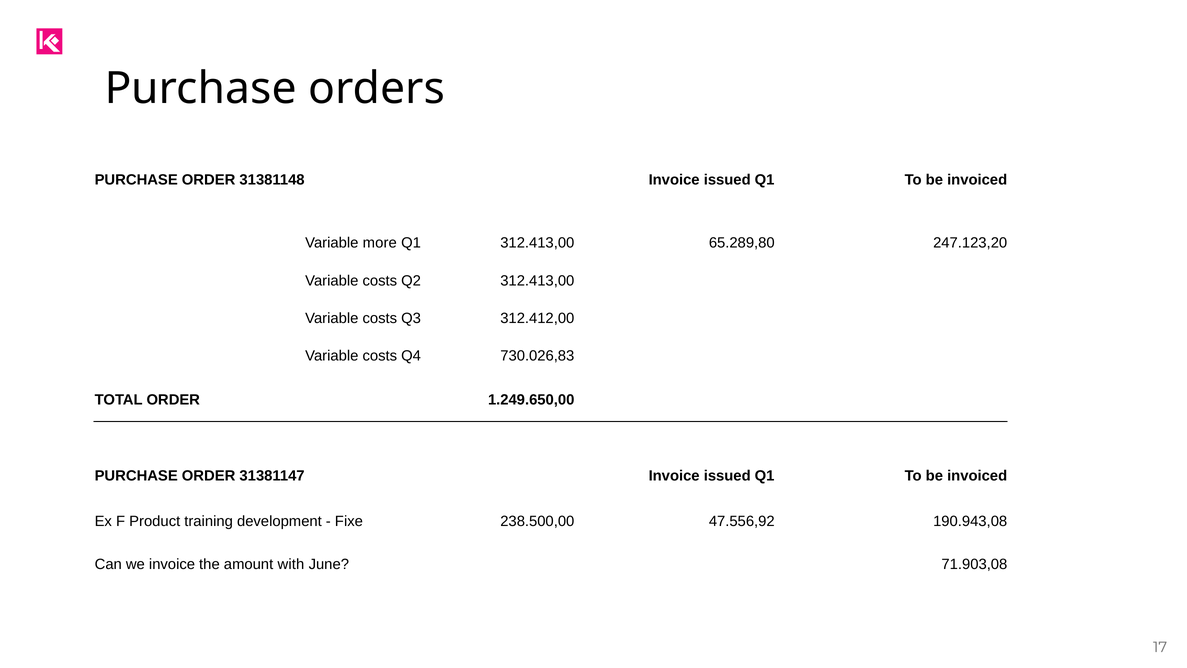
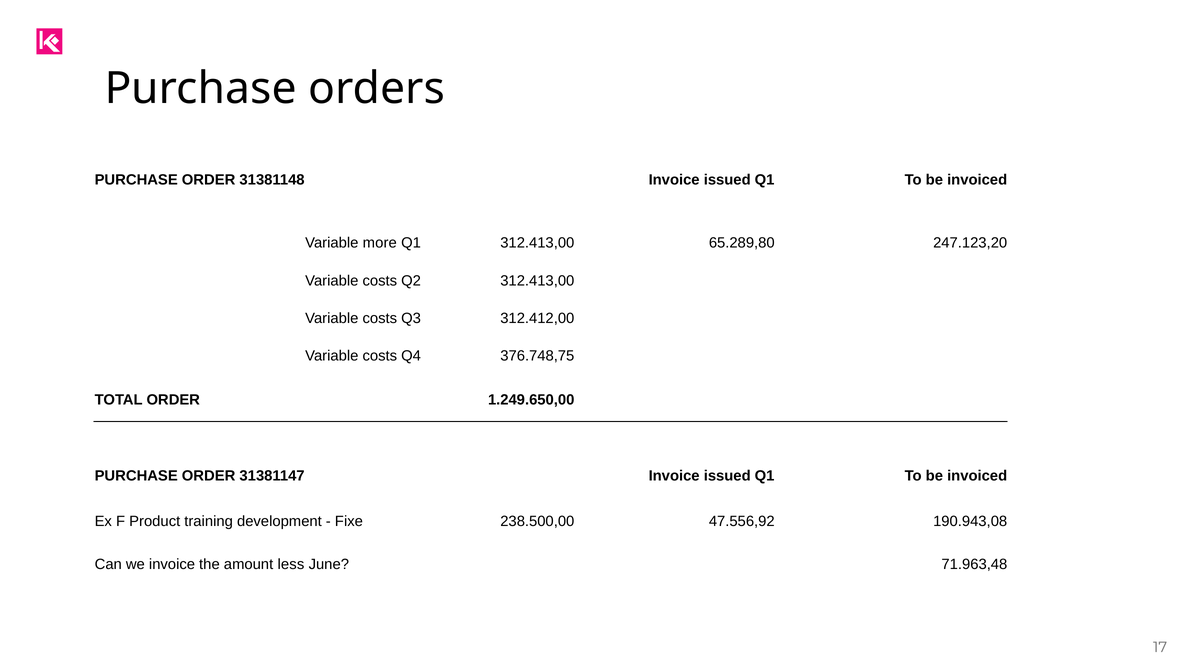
730.026,83: 730.026,83 -> 376.748,75 (537, 356)
with: with -> less (291, 564)
71.903,08: 71.903,08 -> 71.963,48 (974, 564)
